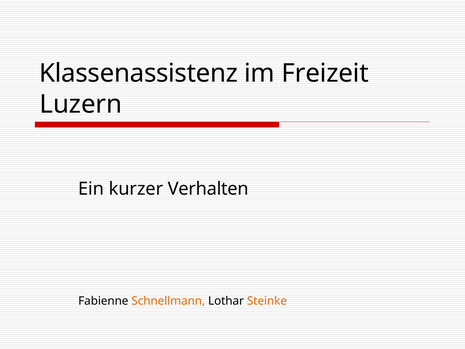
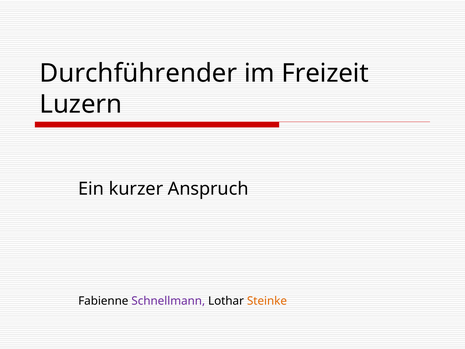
Klassenassistenz: Klassenassistenz -> Durchführender (138, 73)
Verhalten: Verhalten -> Anspruch (208, 189)
Schnellmann colour: orange -> purple (168, 301)
